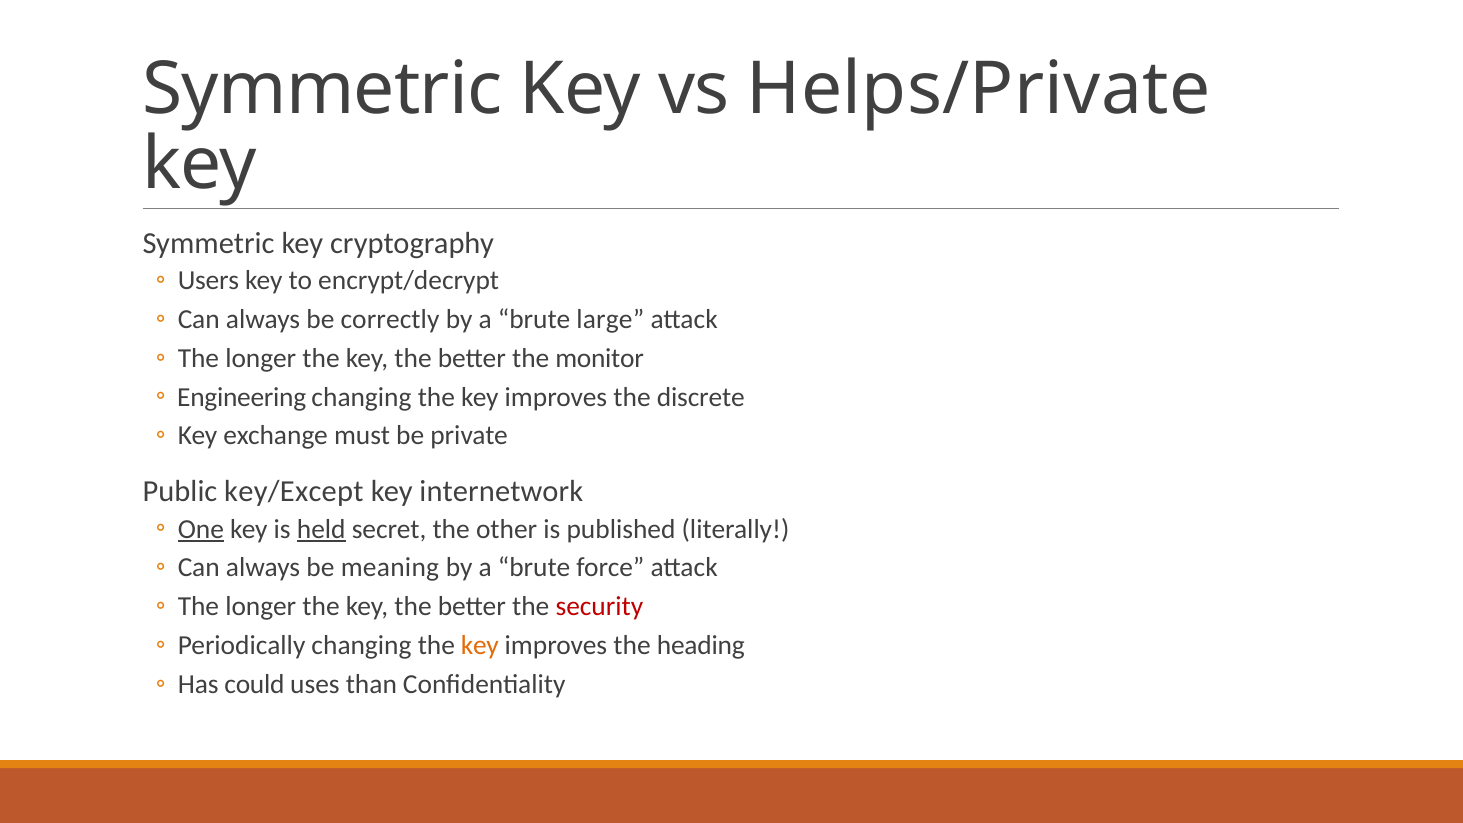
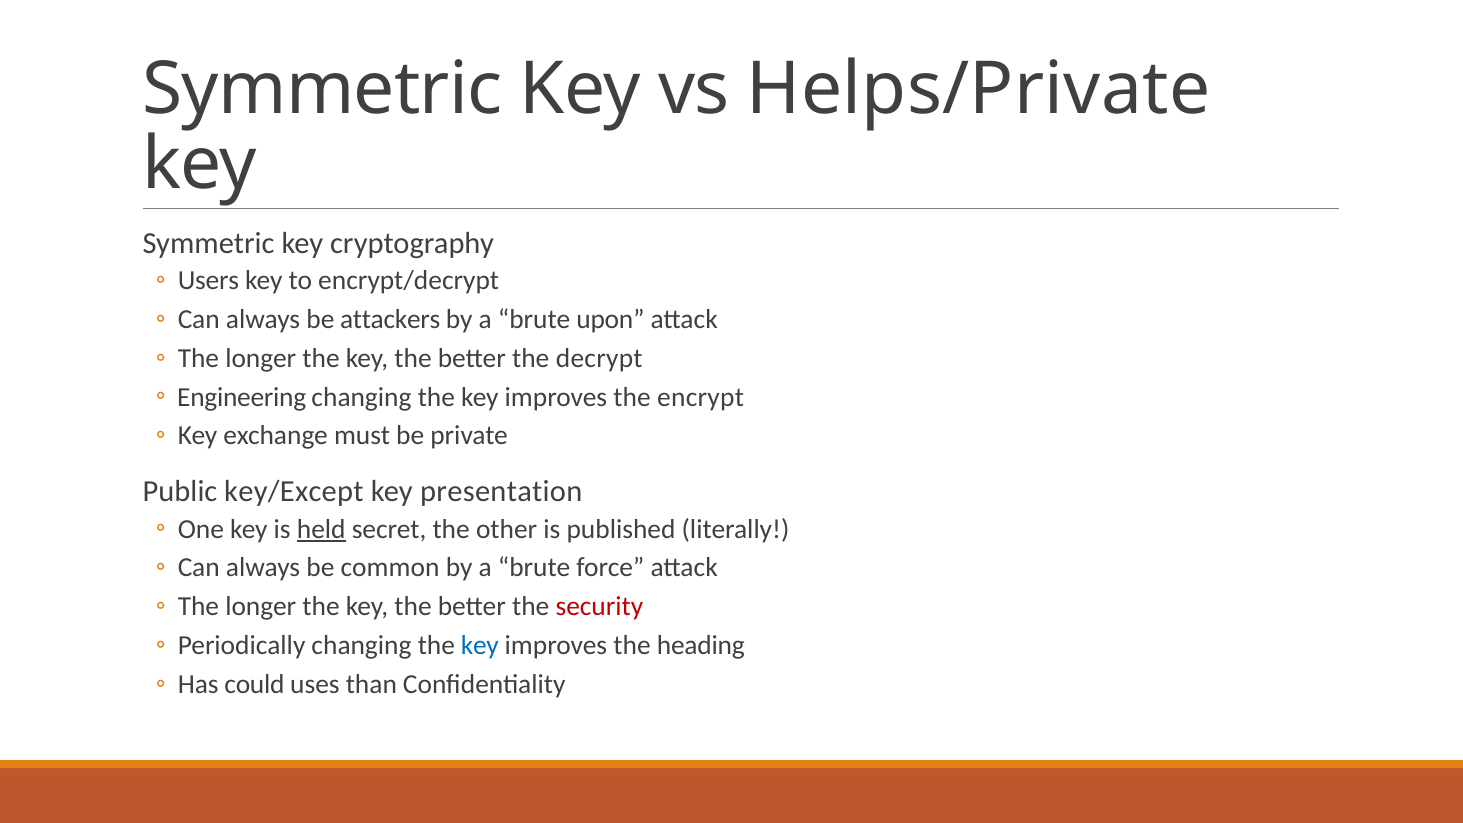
correctly: correctly -> attackers (390, 320)
large: large -> upon (611, 320)
monitor: monitor -> decrypt (599, 358)
discrete: discrete -> encrypt (701, 397)
internetwork: internetwork -> presentation (501, 492)
One underline: present -> none (201, 529)
meaning: meaning -> common (390, 568)
key colour: orange -> blue (480, 645)
